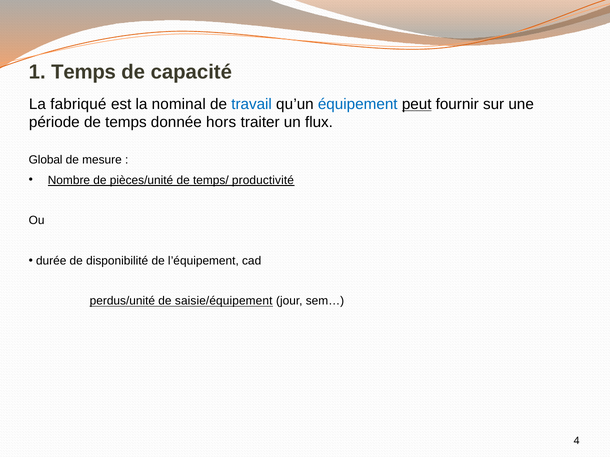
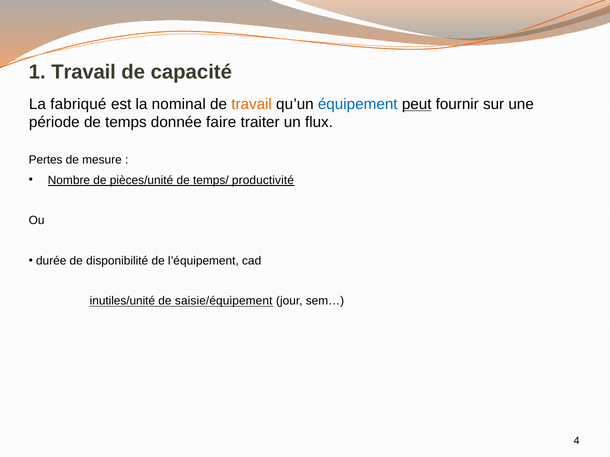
1 Temps: Temps -> Travail (84, 72)
travail colour: blue -> orange (252, 104)
hors: hors -> faire (221, 122)
Global: Global -> Pertes (46, 160)
perdus/unité: perdus/unité -> inutiles/unité (122, 301)
